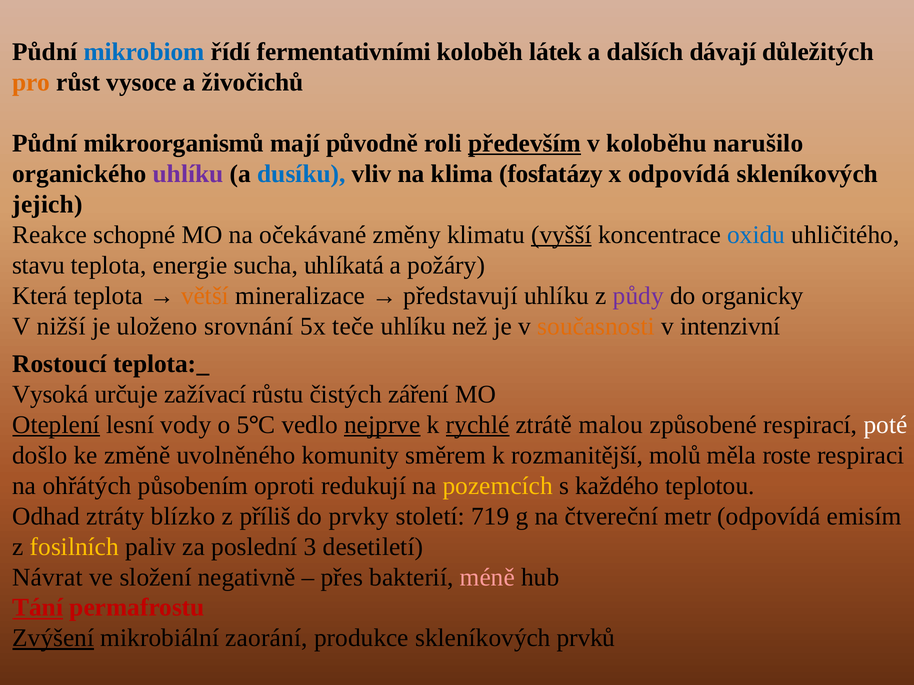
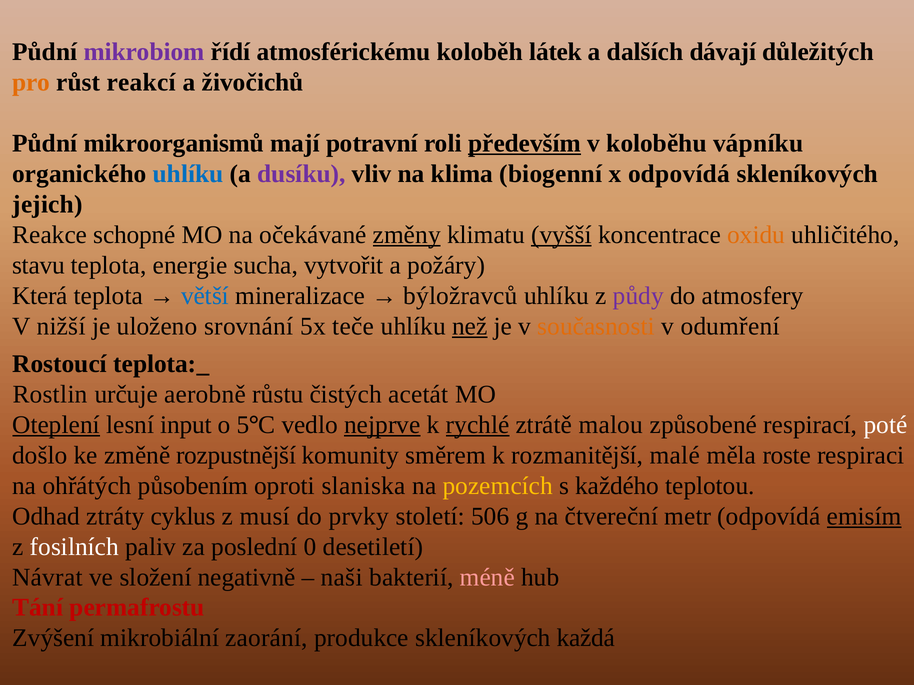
mikrobiom colour: blue -> purple (144, 52)
fermentativními: fermentativními -> atmosférickému (344, 52)
vysoce: vysoce -> reakcí (141, 83)
původně: původně -> potravní (372, 144)
narušilo: narušilo -> vápníku (758, 144)
uhlíku colour: purple -> blue (188, 174)
dusíku colour: blue -> purple (301, 174)
fosfatázy: fosfatázy -> biogenní (551, 174)
změny underline: none -> present (407, 235)
oxidu colour: blue -> orange (756, 235)
uhlíkatá: uhlíkatá -> vytvořit (344, 265)
větší colour: orange -> blue (205, 296)
představují: představují -> býložravců (460, 296)
organicky: organicky -> atmosfery (753, 296)
než underline: none -> present (470, 326)
intenzivní: intenzivní -> odumření (730, 326)
Vysoká: Vysoká -> Rostlin (50, 395)
zažívací: zažívací -> aerobně (205, 395)
záření: záření -> acetát (418, 395)
vody: vody -> input (186, 425)
uvolněného: uvolněného -> rozpustnější (236, 456)
molů: molů -> malé (675, 456)
redukují: redukují -> slaniska (364, 486)
blízko: blízko -> cyklus (183, 517)
příliš: příliš -> musí (265, 517)
719: 719 -> 506 (490, 517)
emisím underline: none -> present (864, 517)
fosilních colour: yellow -> white (74, 547)
3: 3 -> 0 (310, 547)
přes: přes -> naši (342, 578)
Tání underline: present -> none (38, 608)
Zvýšení underline: present -> none (53, 639)
prvků: prvků -> každá (586, 639)
